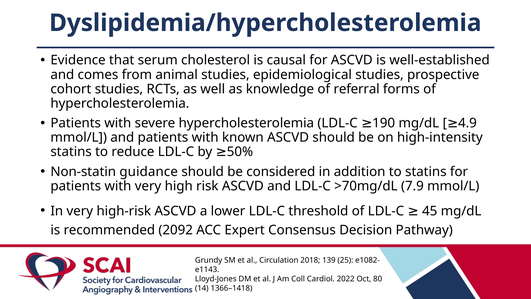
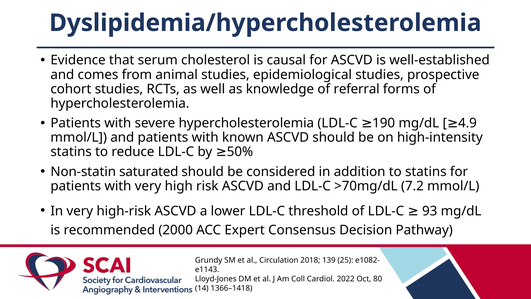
guidance: guidance -> saturated (149, 172)
7.9: 7.9 -> 7.2 (412, 186)
45: 45 -> 93 (430, 211)
2092: 2092 -> 2000 (176, 230)
